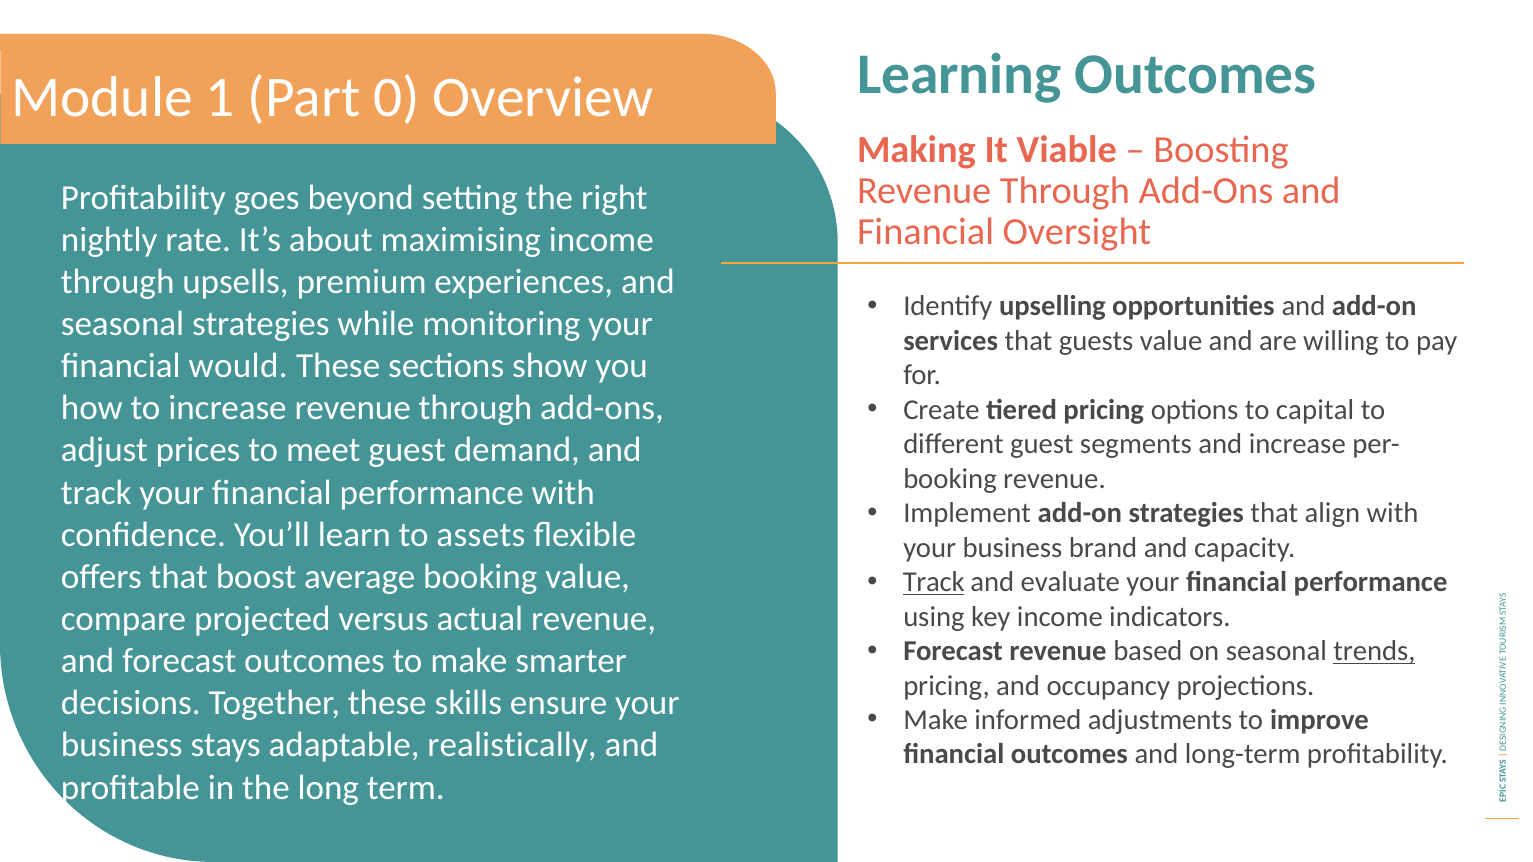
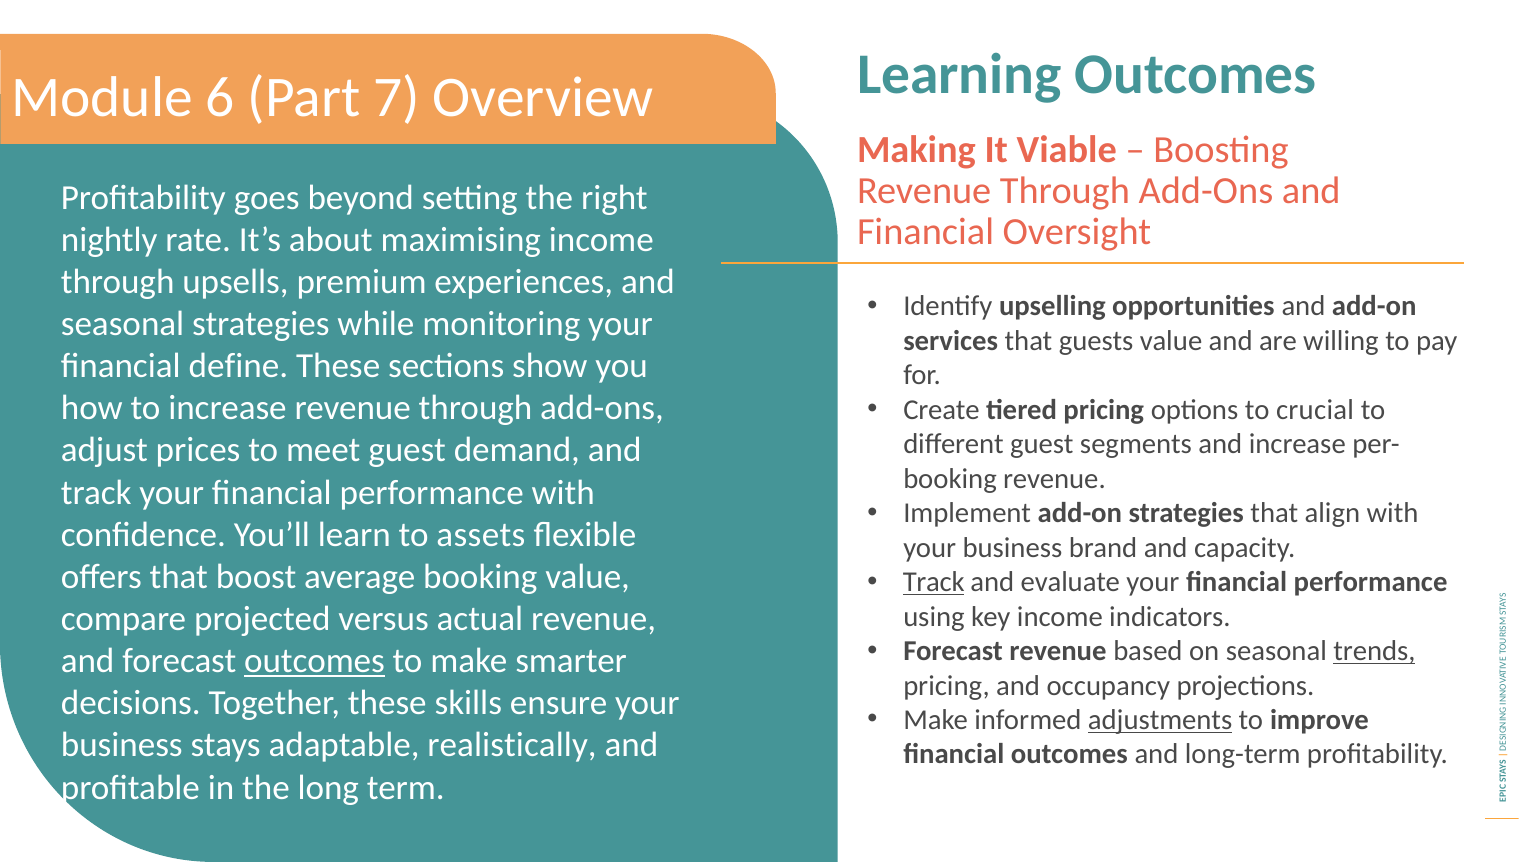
1: 1 -> 6 (220, 97)
0: 0 -> 7 (397, 97)
would: would -> define (238, 366)
capital: capital -> crucial (1315, 410)
outcomes underline: none -> present (314, 661)
adjustments underline: none -> present (1160, 720)
